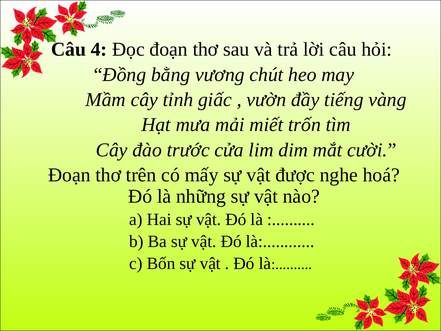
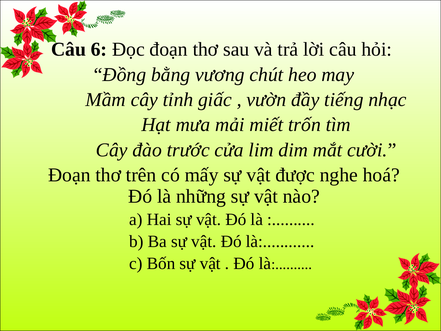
4: 4 -> 6 (99, 49)
vàng: vàng -> nhạc (387, 100)
